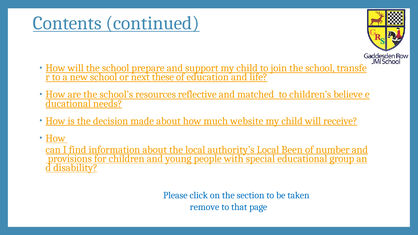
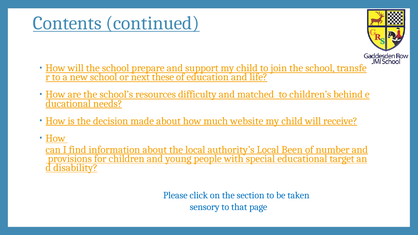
reflective: reflective -> difficulty (197, 95)
believe: believe -> behind (348, 95)
group: group -> target (342, 159)
remove: remove -> sensory (205, 207)
